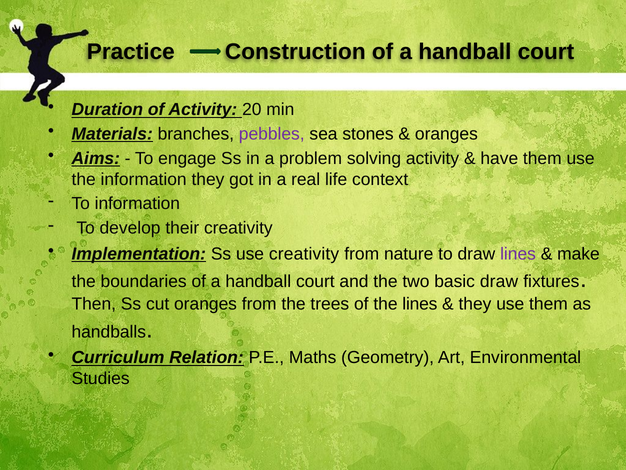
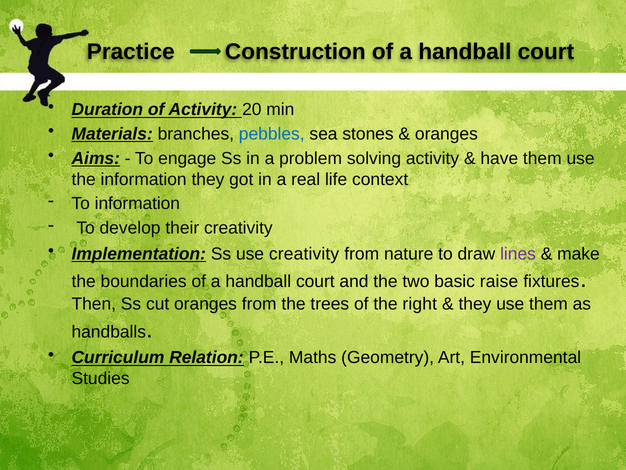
pebbles colour: purple -> blue (272, 134)
basic draw: draw -> raise (499, 281)
the lines: lines -> right (420, 304)
